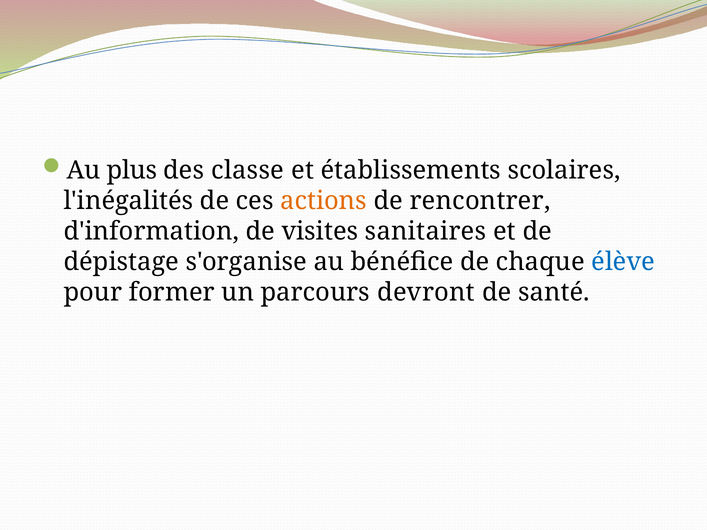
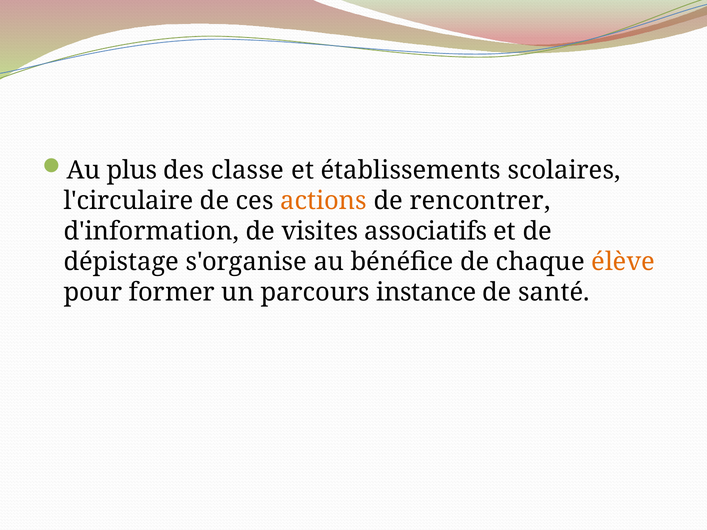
l'inégalités: l'inégalités -> l'circulaire (128, 201)
sanitaires: sanitaires -> associatifs (426, 231)
élève colour: blue -> orange (623, 262)
devront: devront -> instance (426, 293)
